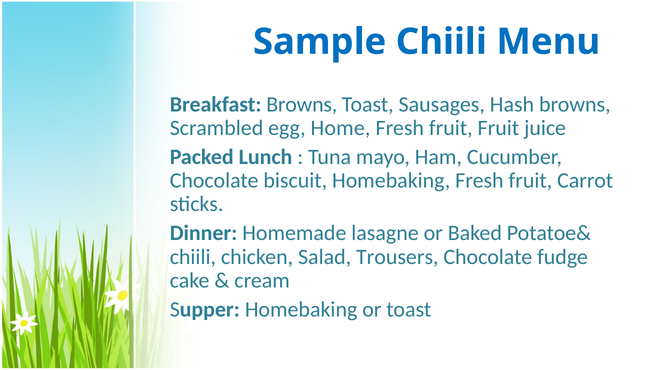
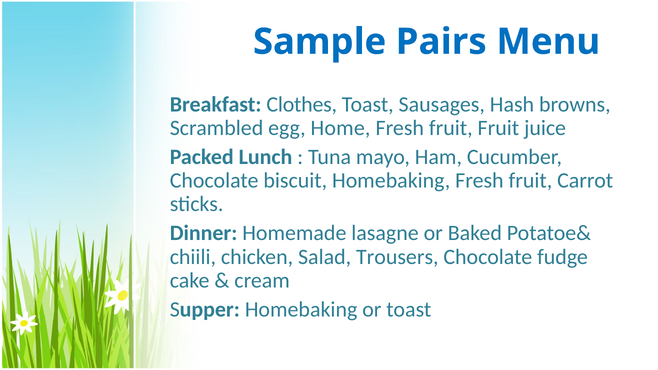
Sample Chiili: Chiili -> Pairs (441, 42)
Breakfast Browns: Browns -> Clothes (302, 104)
